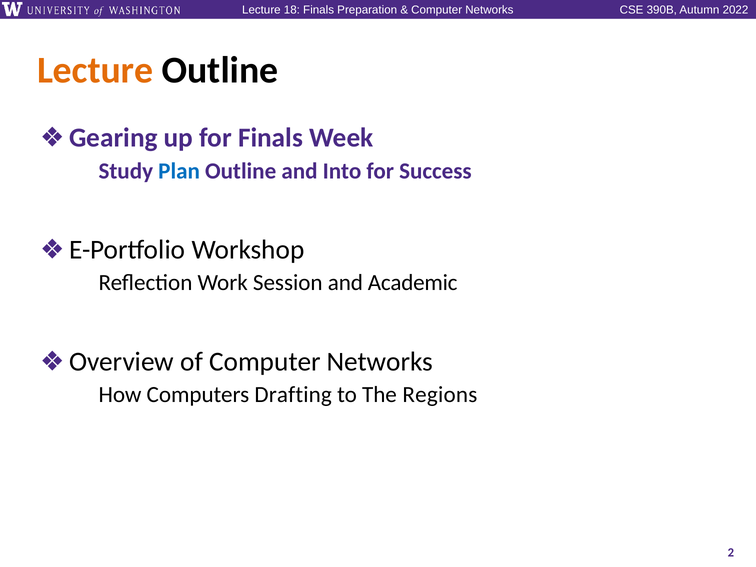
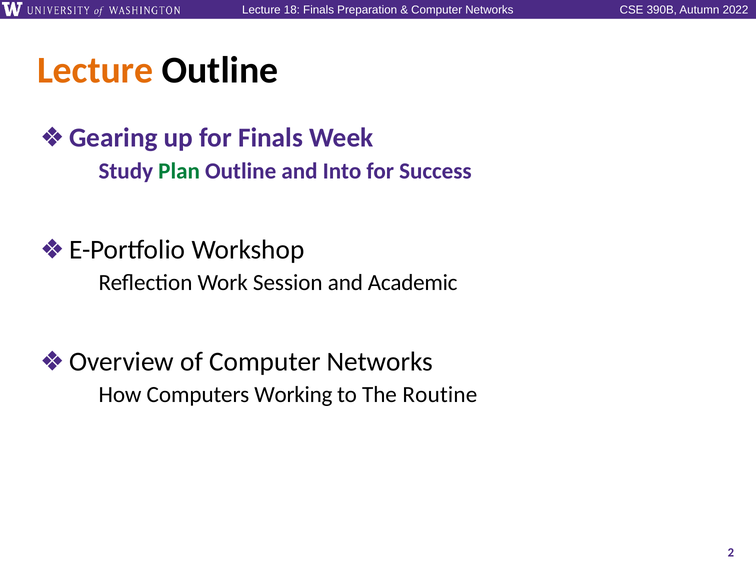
Plan colour: blue -> green (179, 171)
Drafting: Drafting -> Working (293, 395)
Regions: Regions -> Routine (440, 395)
